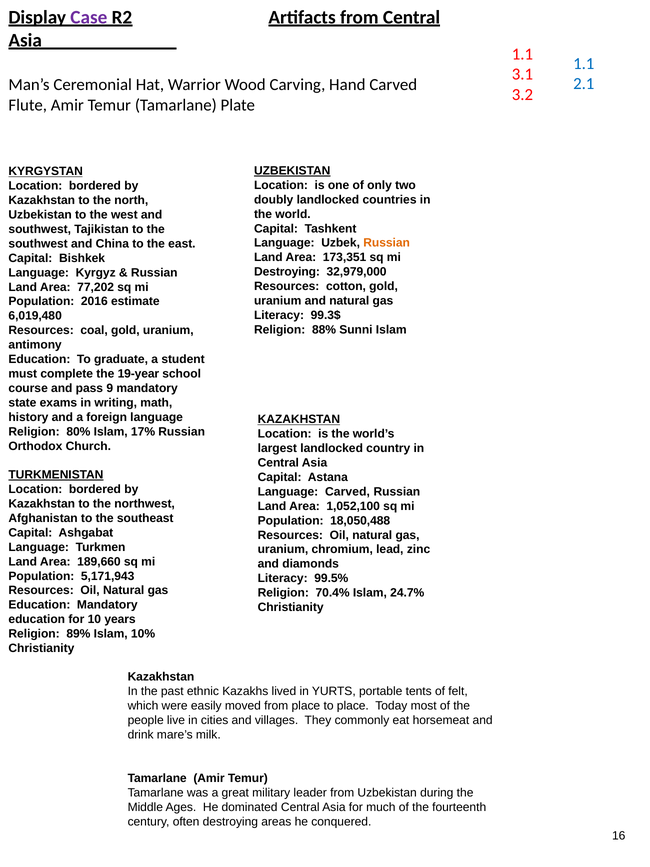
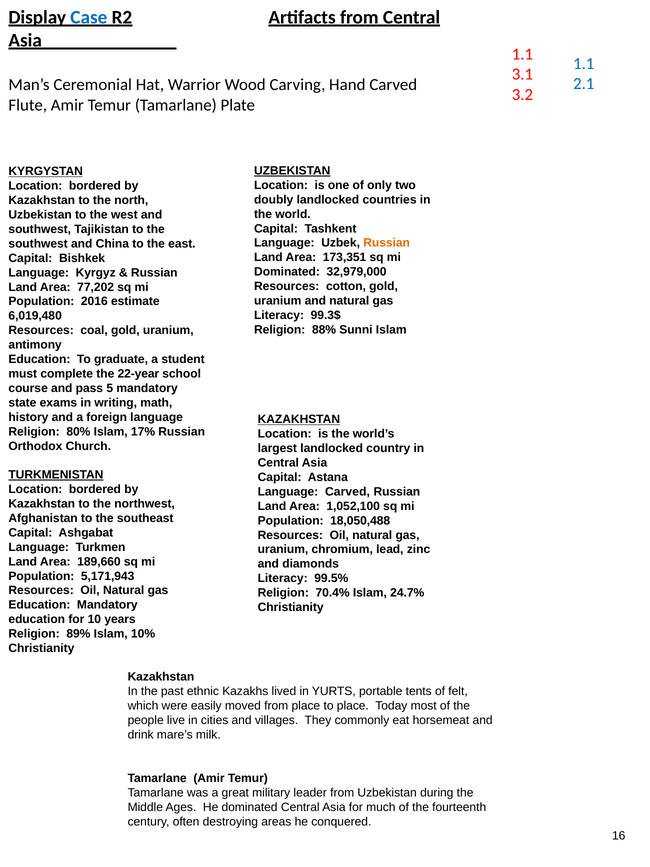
Case colour: purple -> blue (89, 17)
Destroying: Destroying -> Dominated (287, 272)
19-year: 19-year -> 22-year (138, 374)
9: 9 -> 5 (110, 388)
